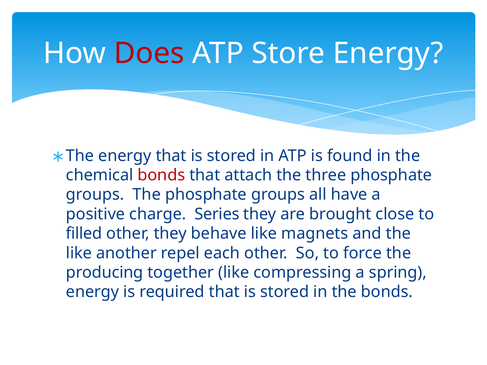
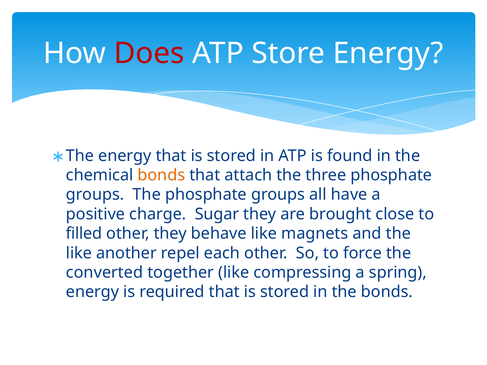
bonds colour: red -> orange (161, 175)
Series: Series -> Sugar (217, 214)
producing: producing -> converted (105, 273)
